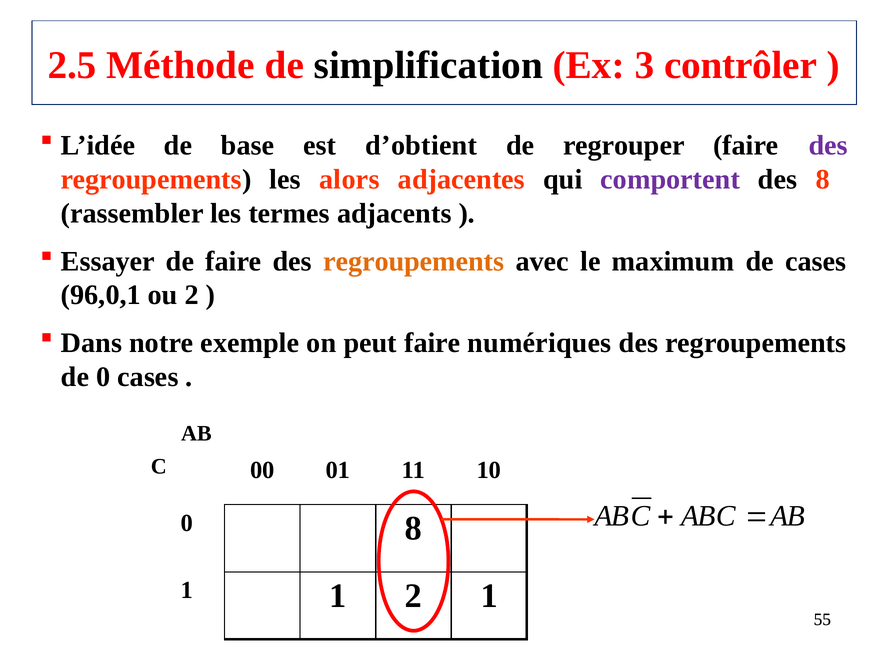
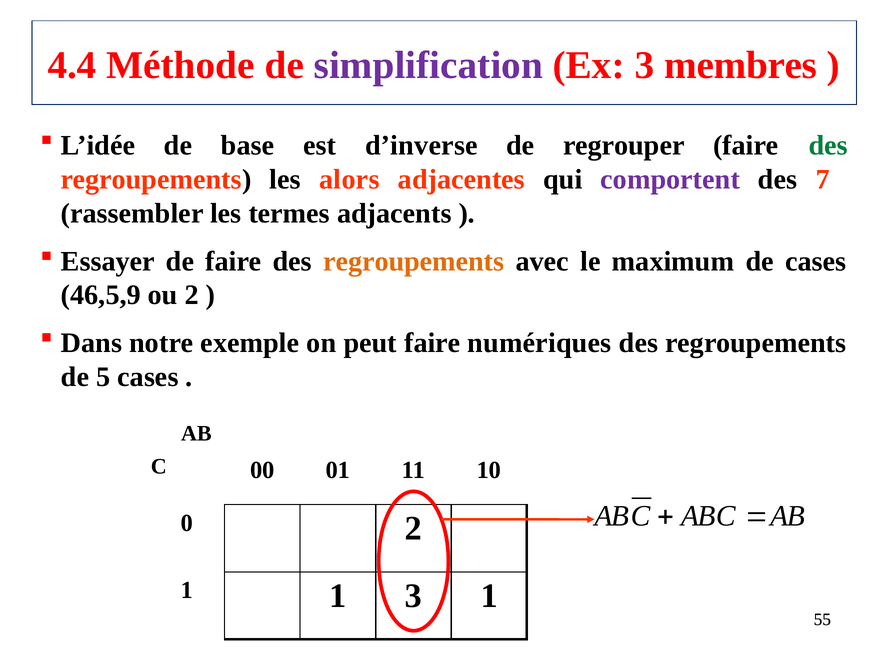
2.5: 2.5 -> 4.4 (72, 65)
simplification colour: black -> purple (428, 65)
contrôler: contrôler -> membres (741, 65)
d’obtient: d’obtient -> d’inverse (421, 146)
des colour: purple -> green (828, 146)
des 8: 8 -> 7 (823, 179)
96,0,1: 96,0,1 -> 46,5,9 (101, 295)
de 0: 0 -> 5 (103, 377)
0 8: 8 -> 2 (414, 528)
1 2: 2 -> 3 (414, 596)
